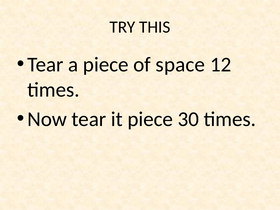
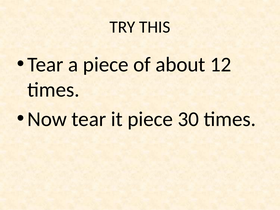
space: space -> about (180, 64)
